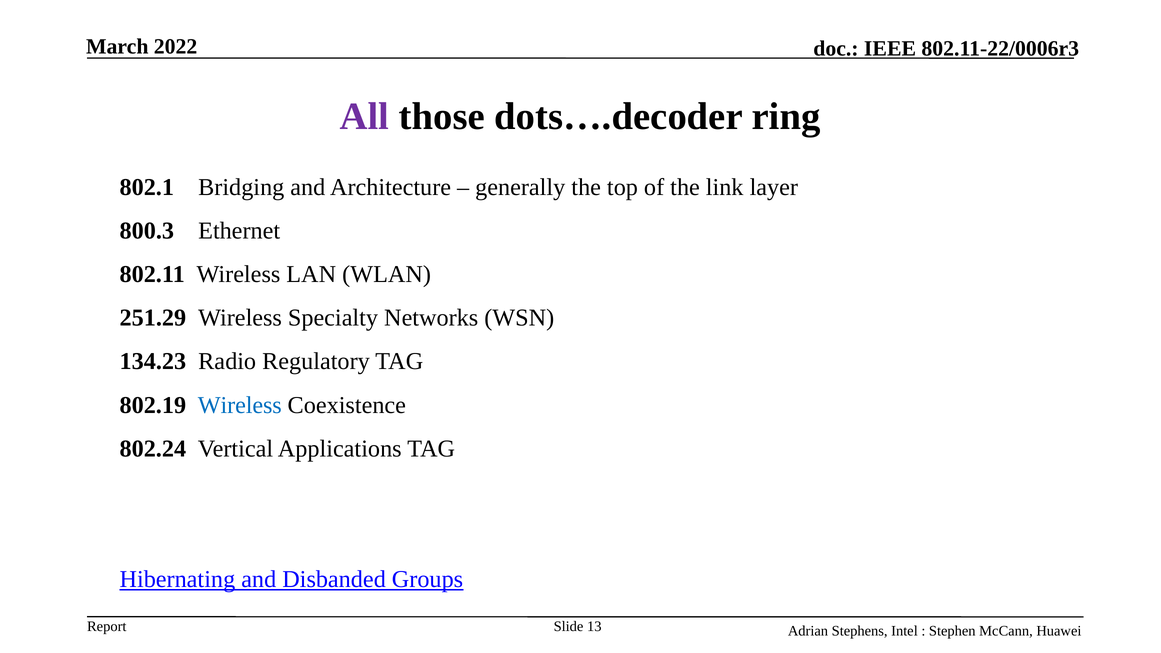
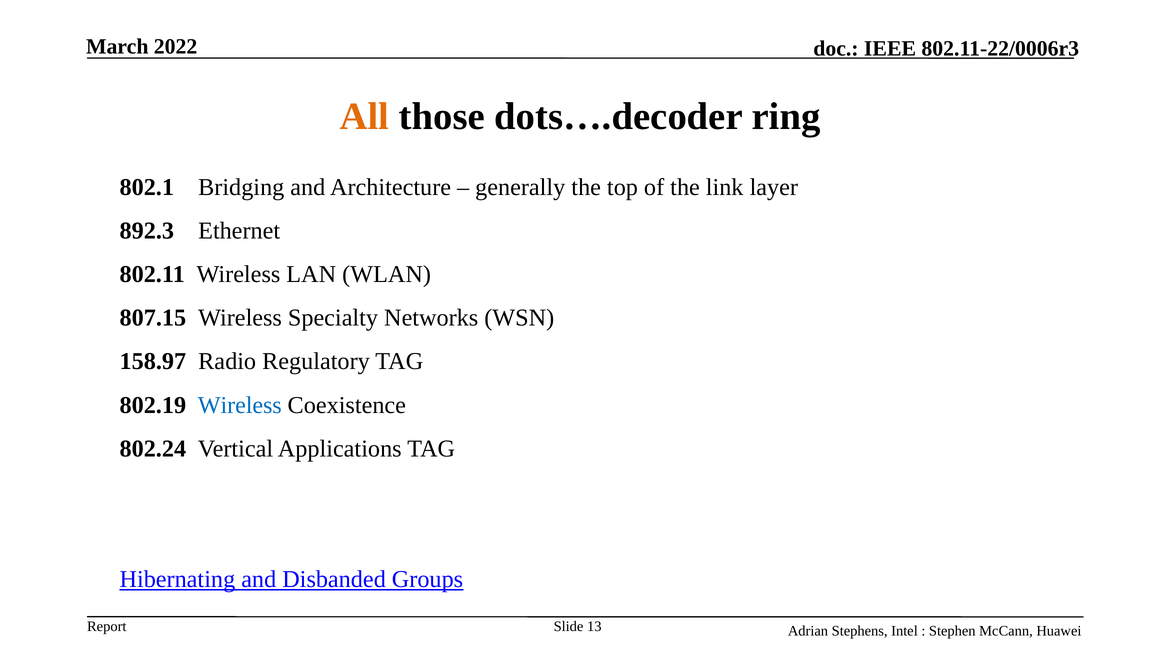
All colour: purple -> orange (364, 117)
800.3: 800.3 -> 892.3 (147, 231)
251.29: 251.29 -> 807.15 (153, 318)
134.23: 134.23 -> 158.97 (153, 362)
